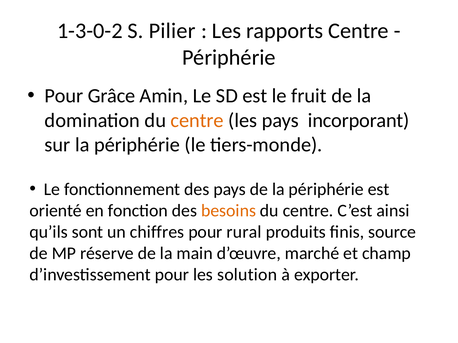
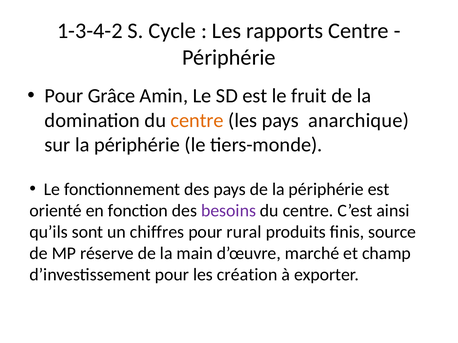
1-3-0-2: 1-3-0-2 -> 1-3-4-2 (90, 31)
Pilier: Pilier -> Cycle (172, 31)
incorporant: incorporant -> anarchique (358, 121)
besoins colour: orange -> purple (229, 211)
solution: solution -> création (247, 275)
